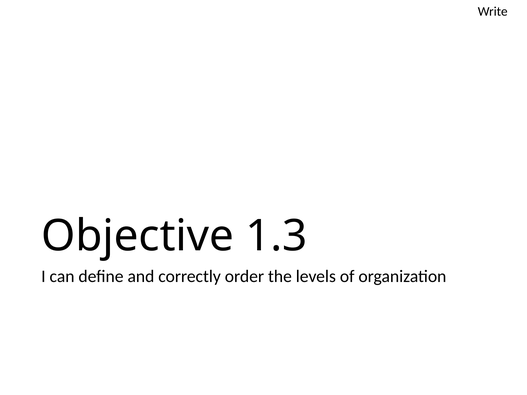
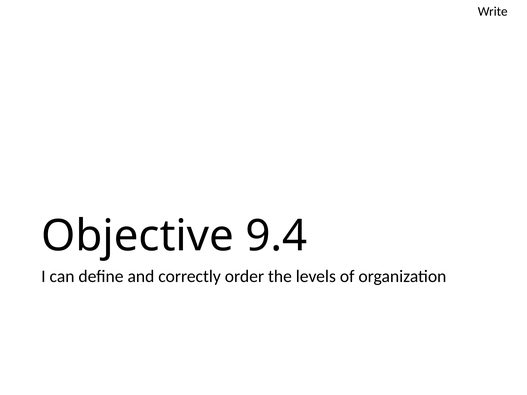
1.3: 1.3 -> 9.4 (276, 236)
